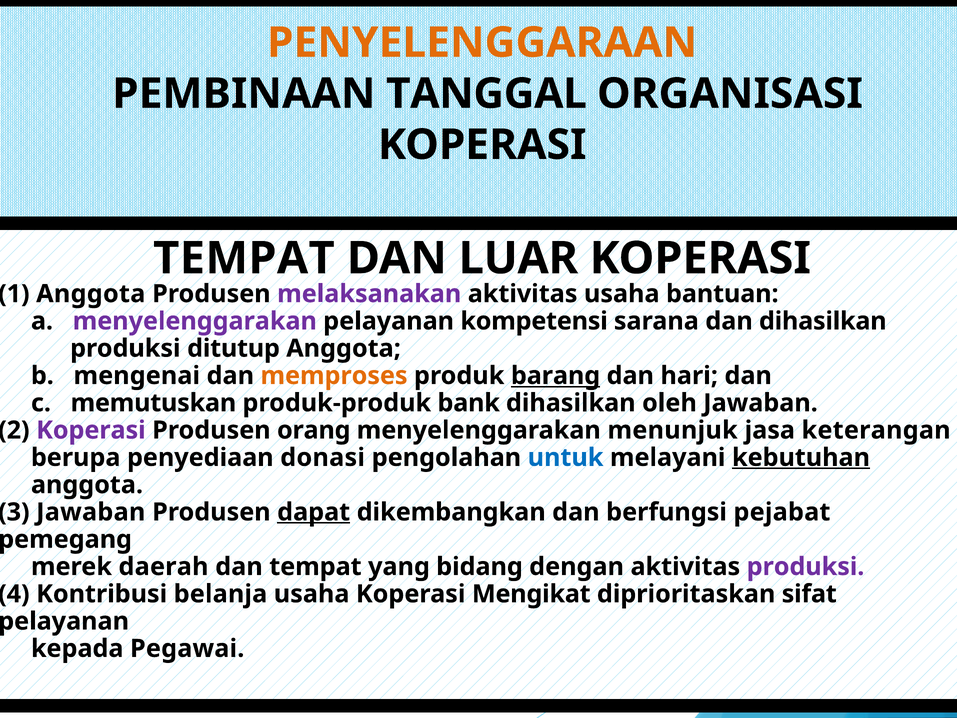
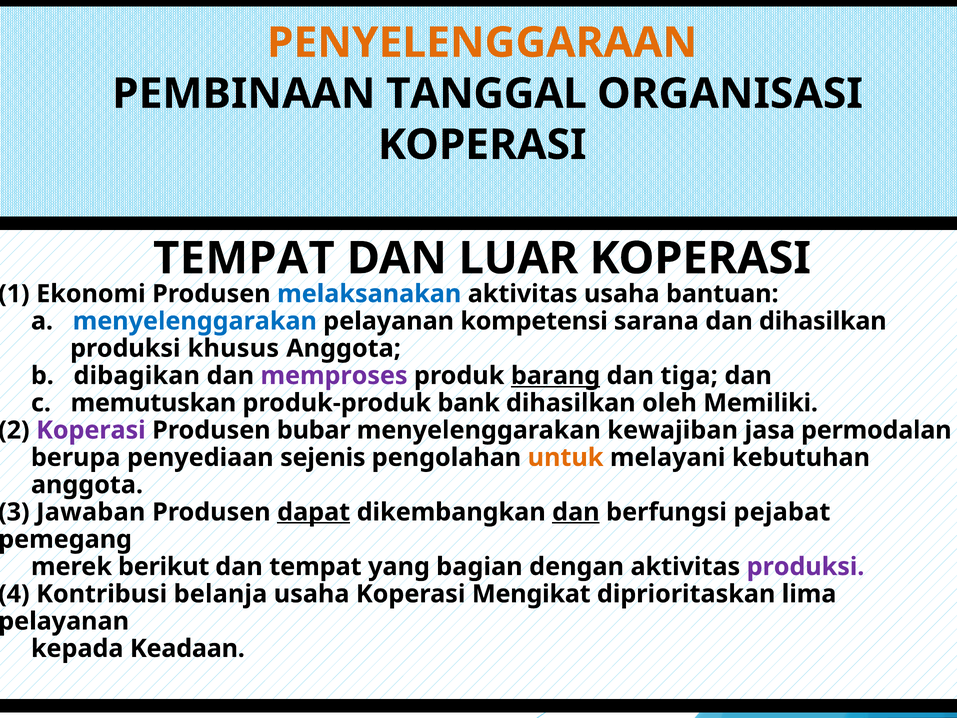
Anggota: Anggota -> Ekonomi (91, 294)
melaksanakan colour: purple -> blue (369, 294)
menyelenggarakan colour: purple -> blue (195, 321)
ditutup: ditutup -> khusus (233, 348)
mengenai: mengenai -> dibagikan (137, 376)
memproses colour: orange -> purple (334, 376)
hari: hari -> tiga (689, 376)
oleh Jawaban: Jawaban -> Memiliki (761, 403)
orang: orang -> bubar (314, 430)
menunjuk: menunjuk -> kewajiban (673, 430)
keterangan: keterangan -> permodalan (876, 430)
donasi: donasi -> sejenis (323, 457)
untuk colour: blue -> orange (566, 457)
kebutuhan underline: present -> none (801, 457)
dan underline: none -> present (576, 512)
daerah: daerah -> berikut (164, 567)
bidang: bidang -> bagian (479, 567)
sifat: sifat -> lima (809, 594)
Pegawai: Pegawai -> Keadaan (187, 648)
